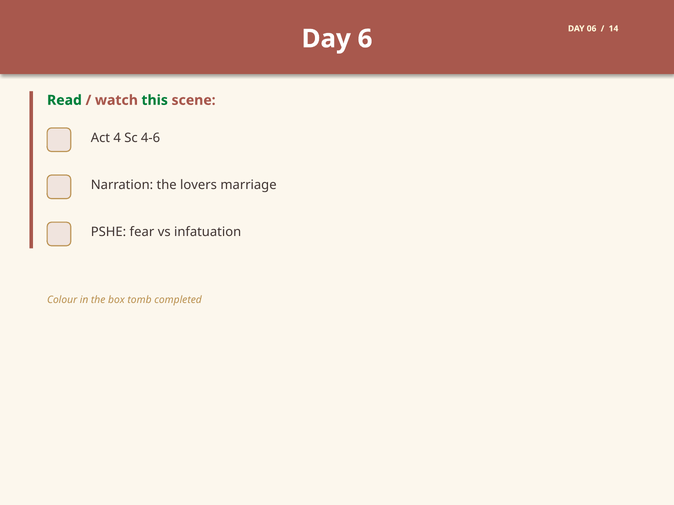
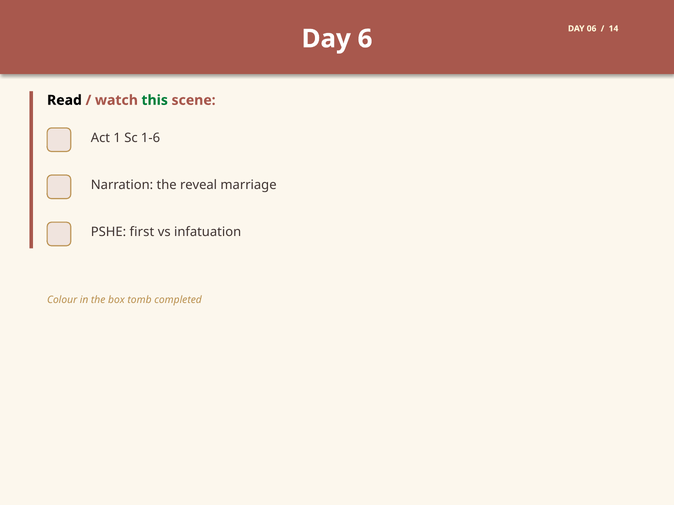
Read colour: green -> black (64, 100)
4: 4 -> 1 (117, 138)
4-6: 4-6 -> 1-6 (151, 138)
lovers: lovers -> reveal (199, 185)
fear: fear -> first (142, 232)
